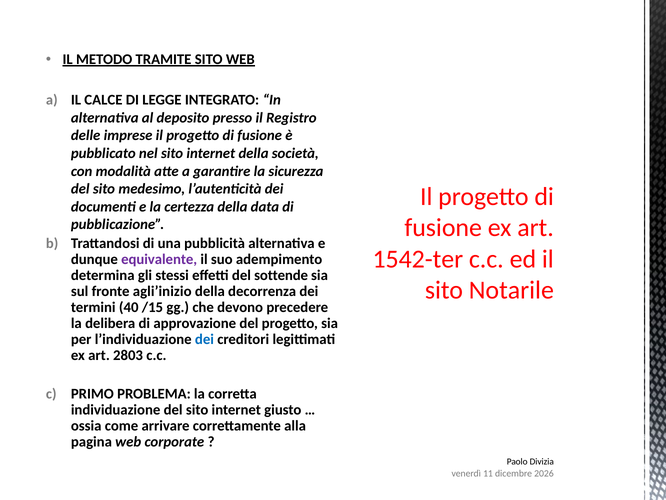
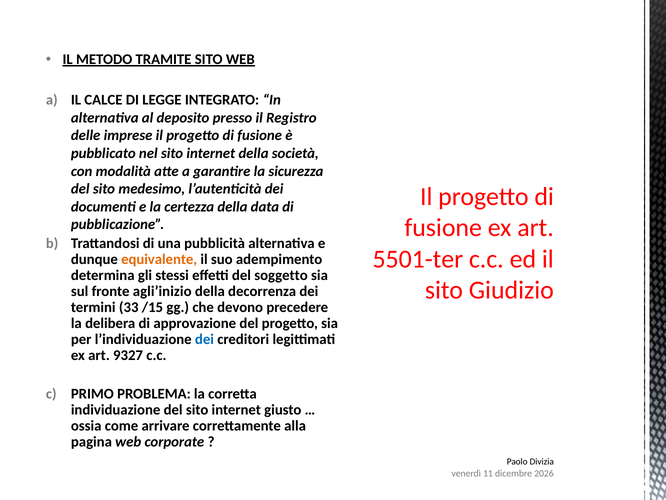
1542-ter: 1542-ter -> 5501-ter (418, 259)
equivalente colour: purple -> orange (159, 259)
sottende: sottende -> soggetto (281, 275)
Notarile: Notarile -> Giudizio (511, 290)
40: 40 -> 33 (129, 307)
2803: 2803 -> 9327 (128, 355)
